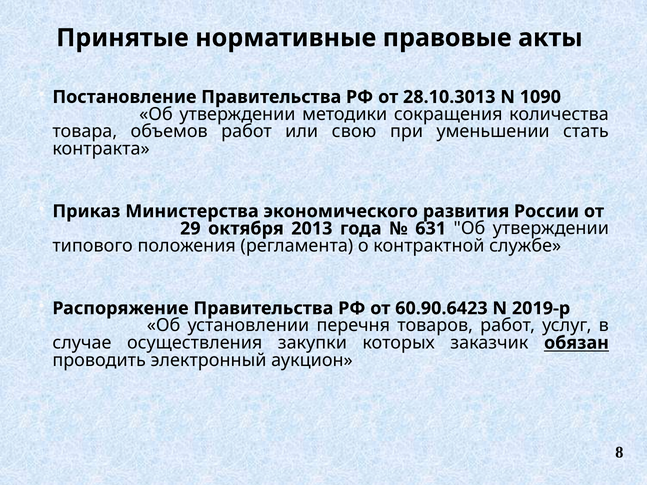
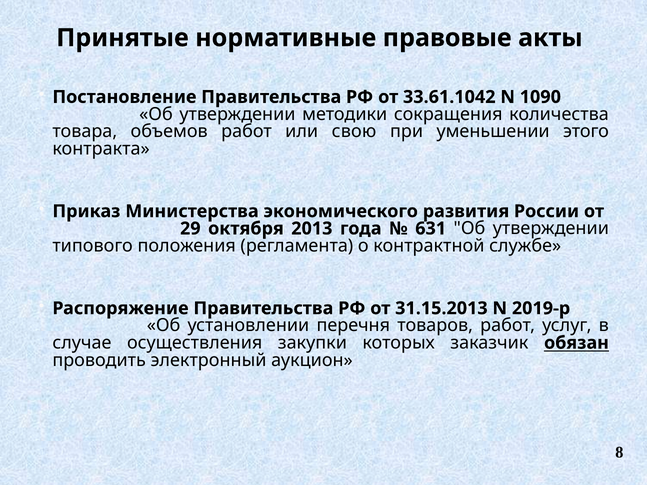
28.10.3013: 28.10.3013 -> 33.61.1042 (449, 97)
стать: стать -> этого (586, 132)
60.90.6423: 60.90.6423 -> 31.15.2013 (441, 308)
